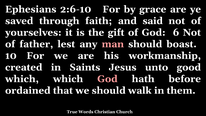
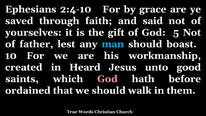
2:6-10: 2:6-10 -> 2:4-10 (76, 9)
6: 6 -> 5 (176, 32)
man colour: pink -> light blue (113, 44)
Saints: Saints -> Heard (85, 67)
which: which -> saints (22, 79)
